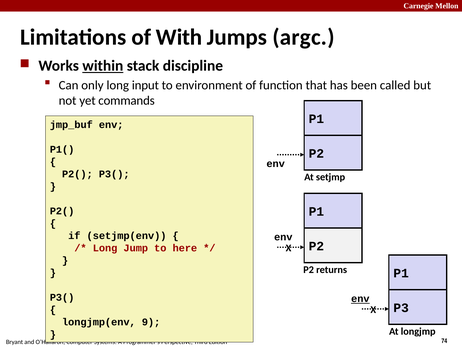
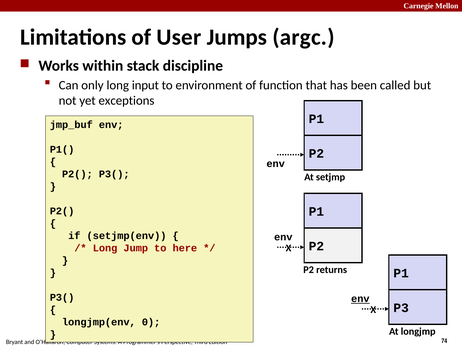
With: With -> User (179, 37)
within underline: present -> none (103, 66)
commands: commands -> exceptions (126, 100)
9: 9 -> 0 (151, 322)
